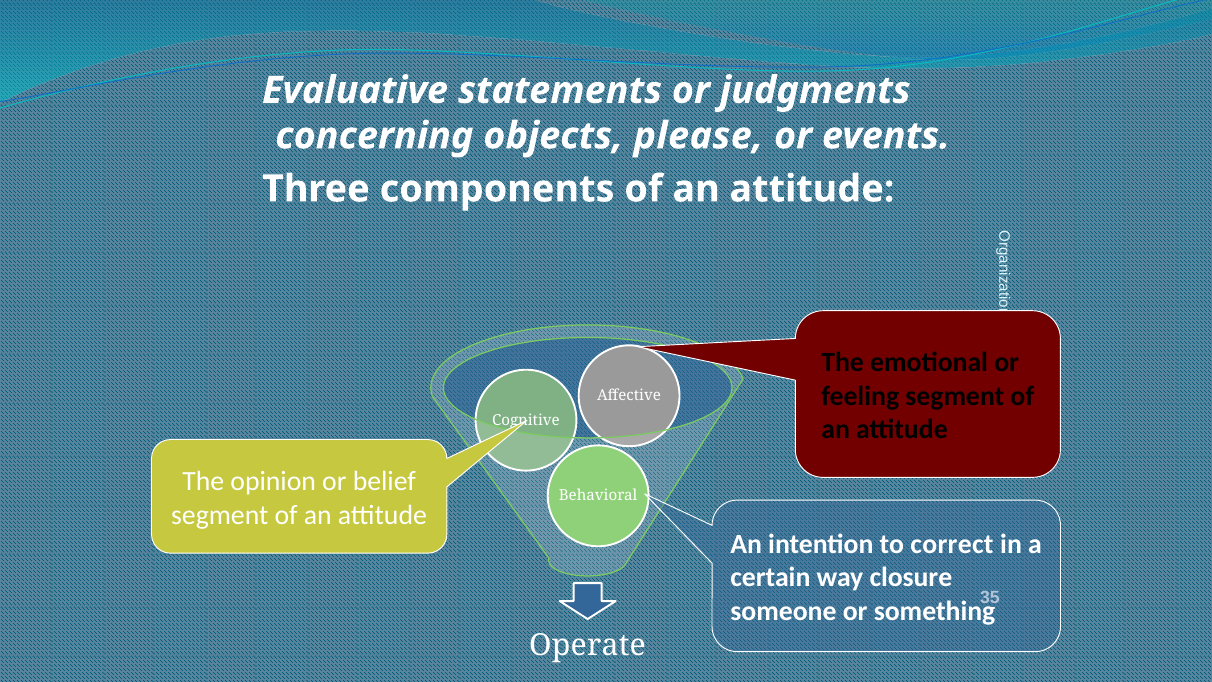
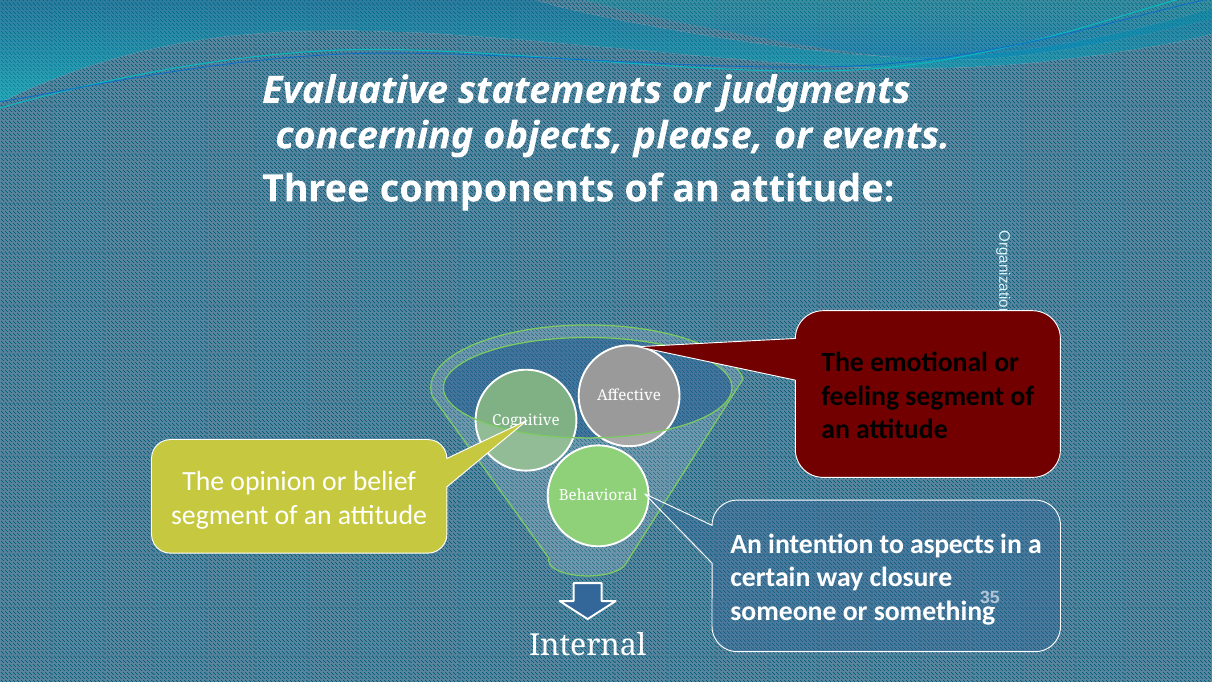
correct: correct -> aspects (952, 544)
Operate: Operate -> Internal (588, 645)
